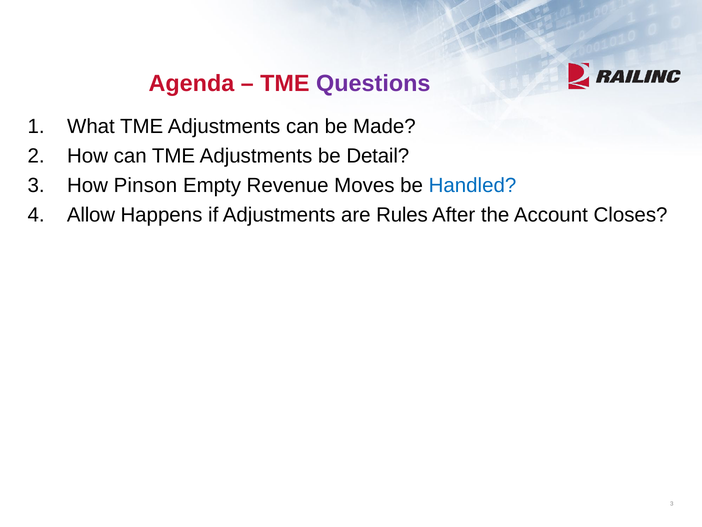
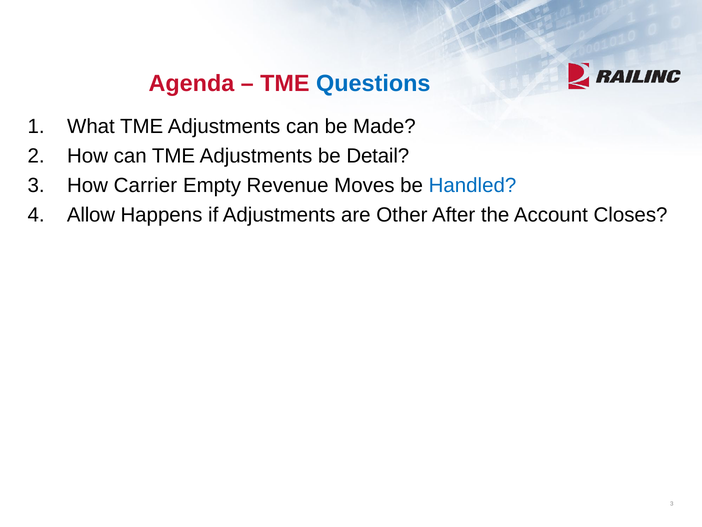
Questions colour: purple -> blue (373, 84)
Pinson: Pinson -> Carrier (145, 185)
Rules: Rules -> Other (402, 215)
